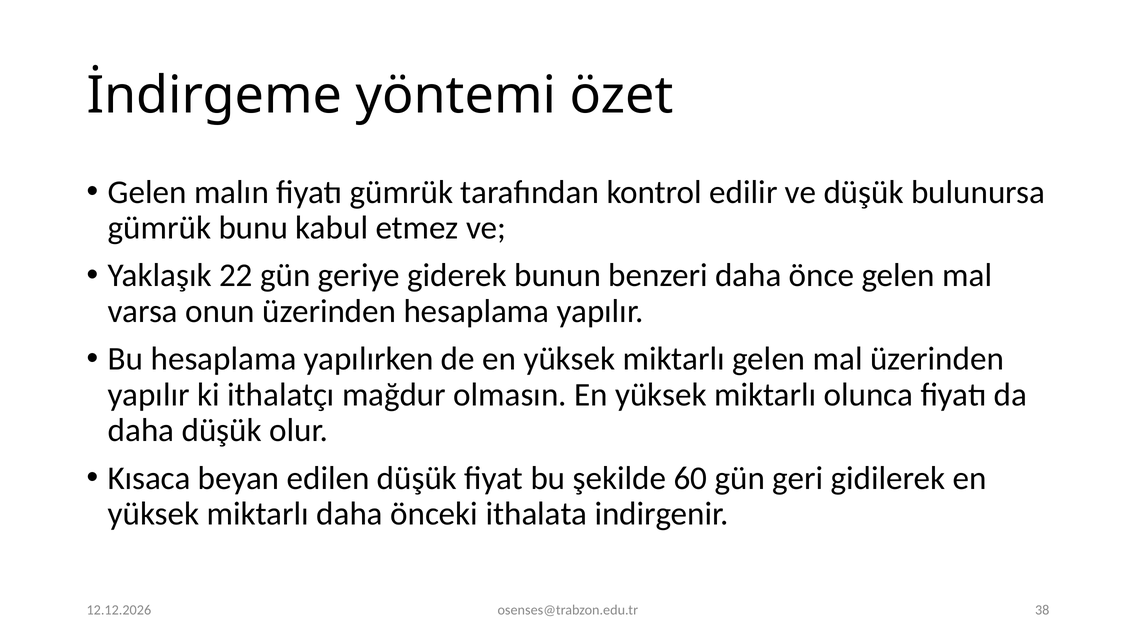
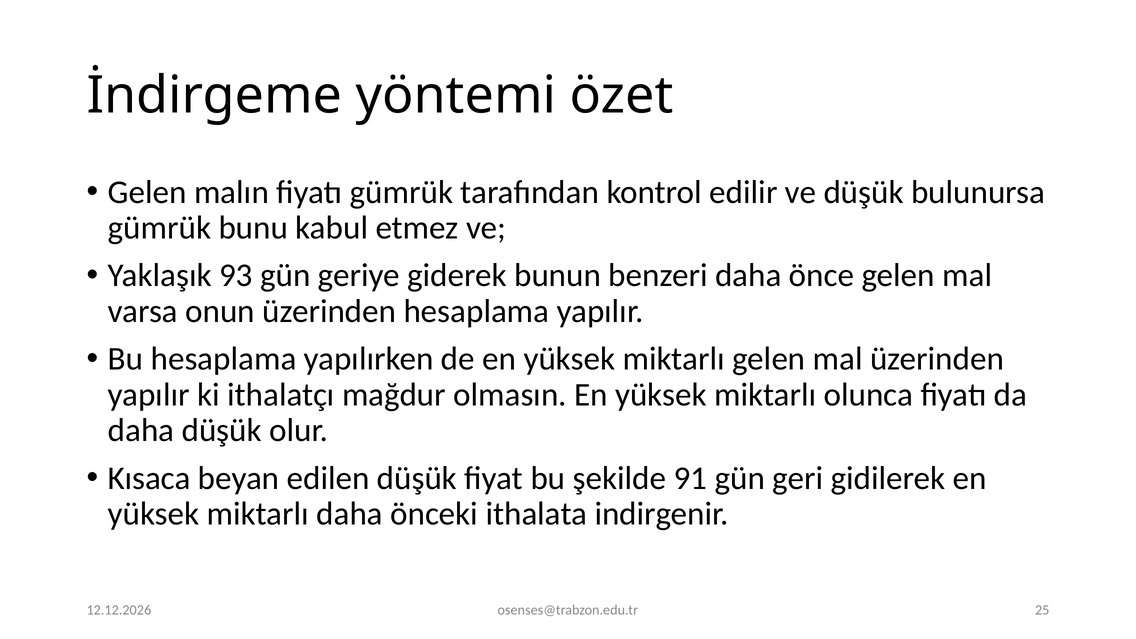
22: 22 -> 93 (236, 275)
60: 60 -> 91 (690, 478)
38: 38 -> 25 (1042, 610)
